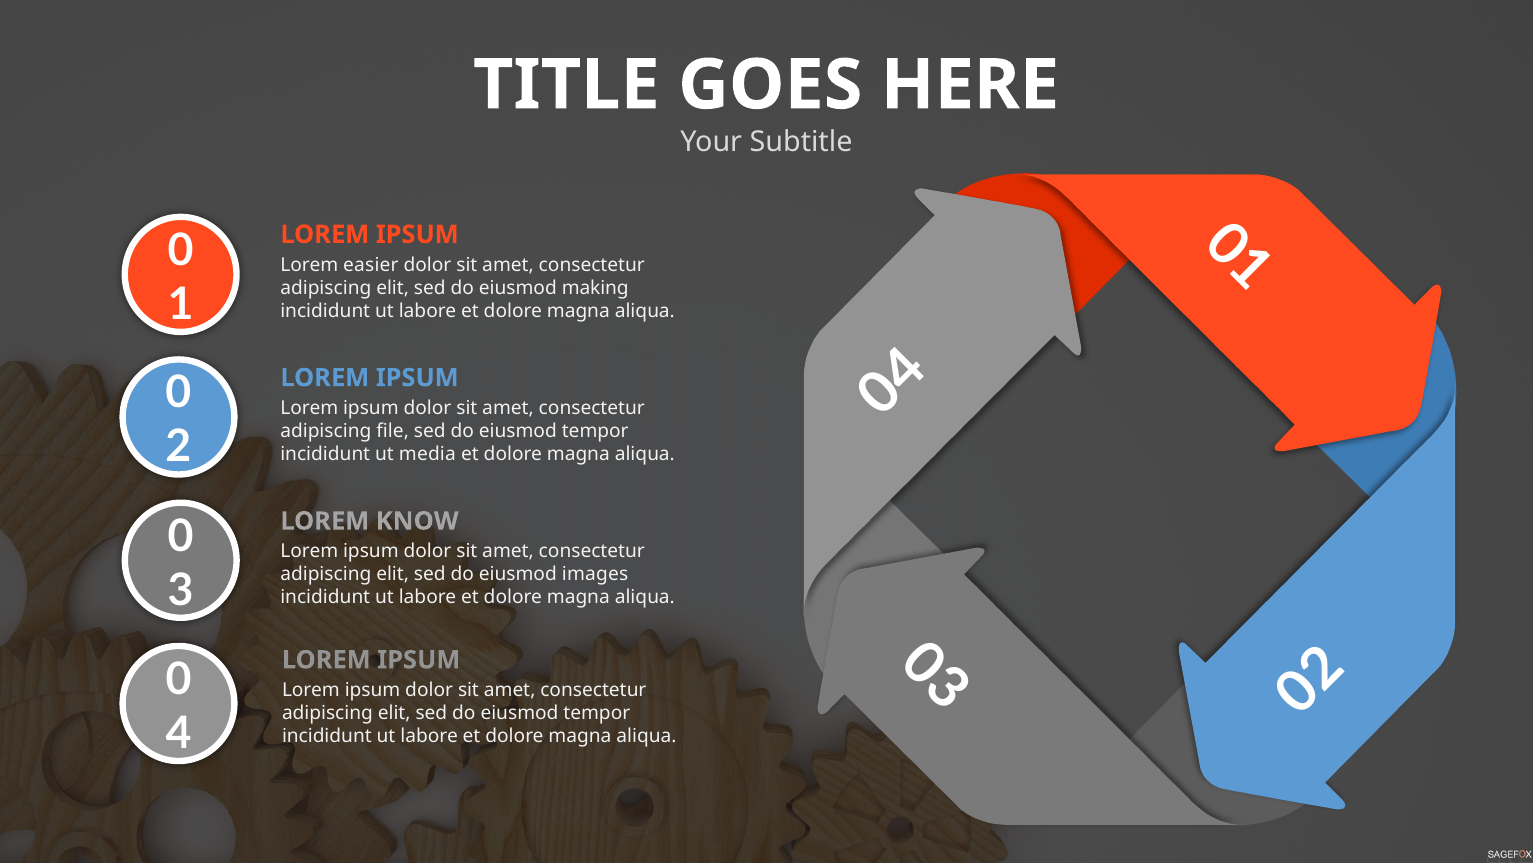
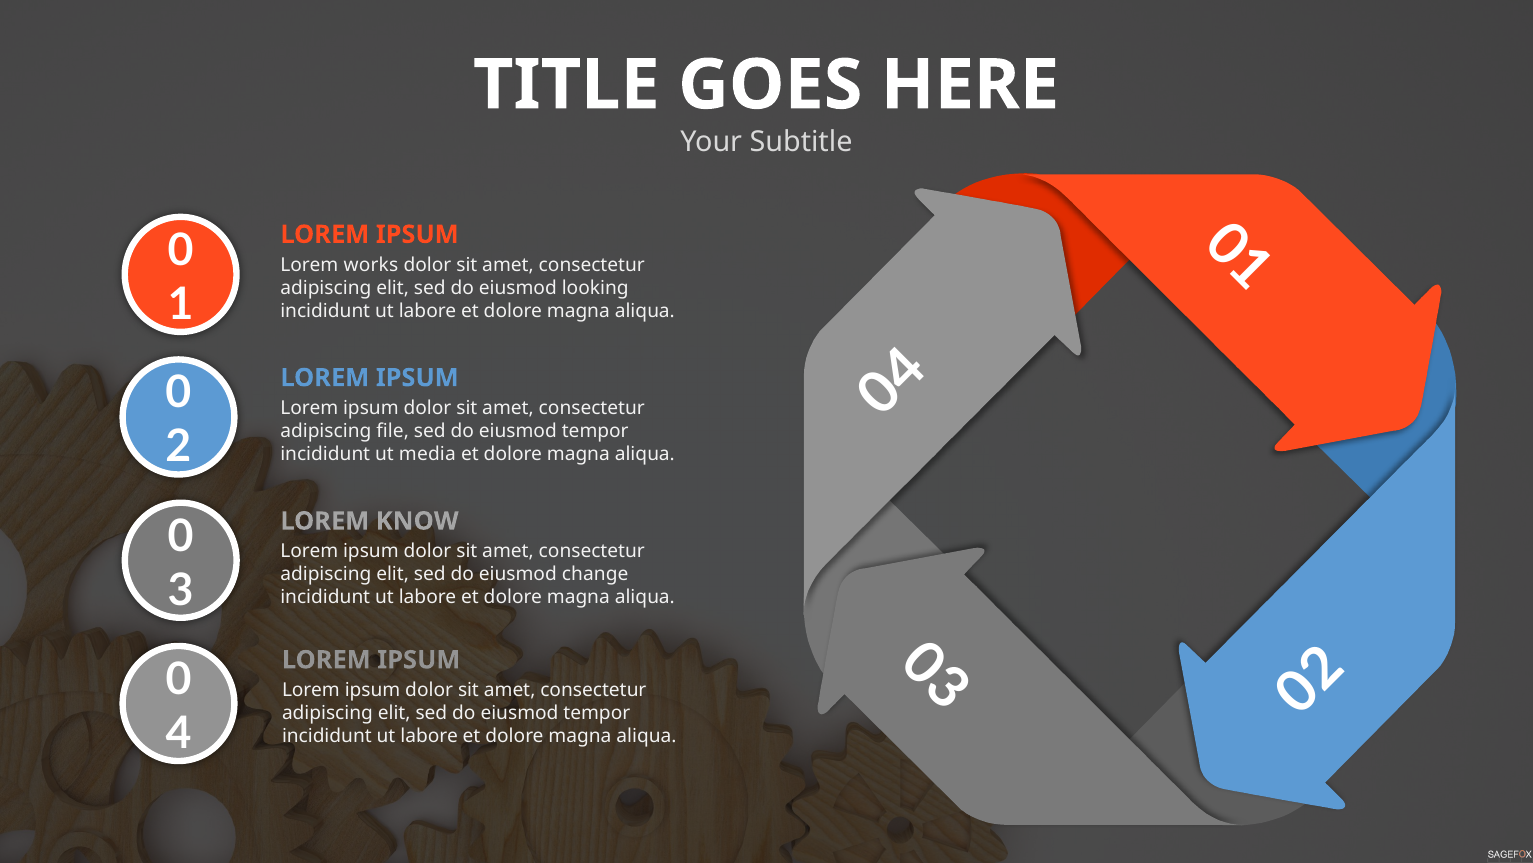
easier: easier -> works (371, 265)
making: making -> looking (595, 287)
images: images -> change (595, 574)
